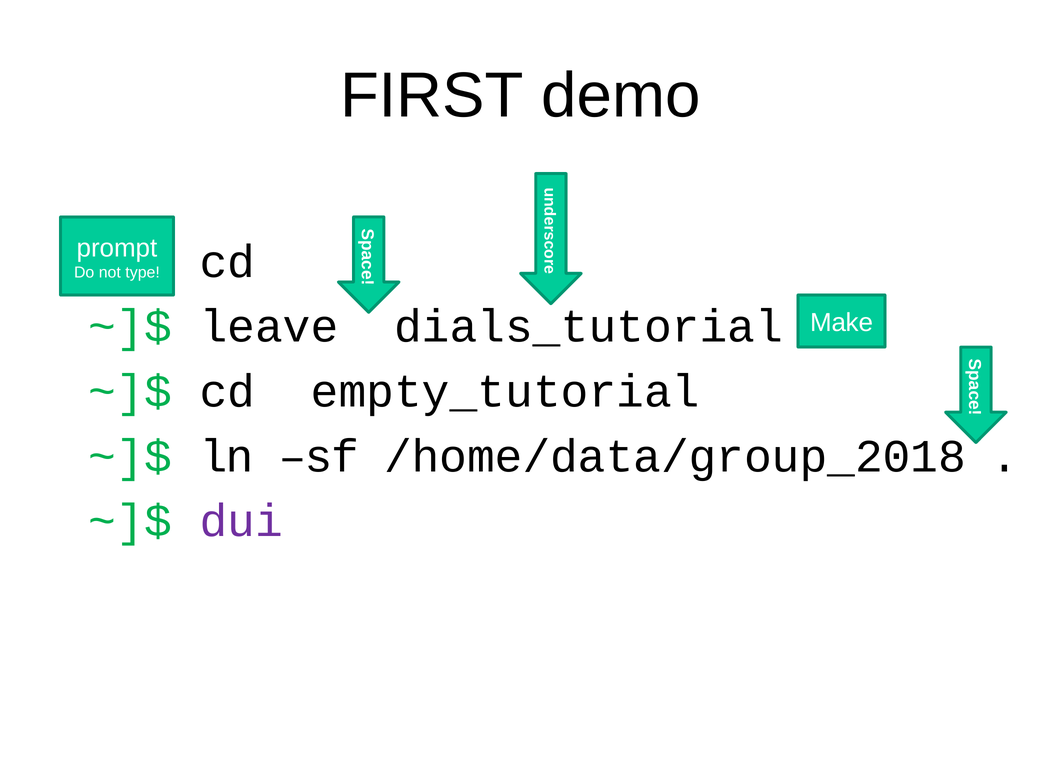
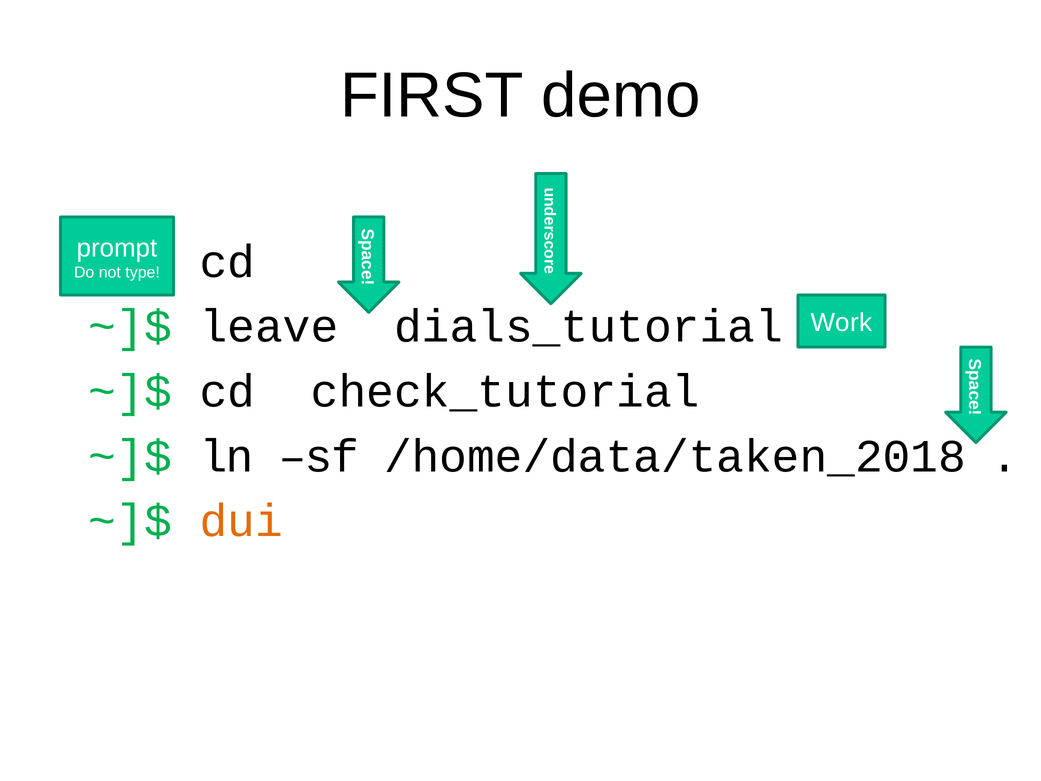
Make: Make -> Work (841, 323)
empty_tutorial: empty_tutorial -> check_tutorial (505, 391)
/home/data/group_2018: /home/data/group_2018 -> /home/data/taken_2018 (675, 456)
dui colour: purple -> orange (241, 521)
